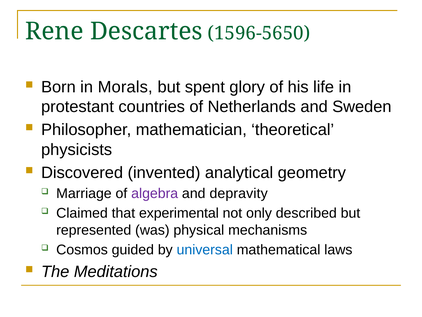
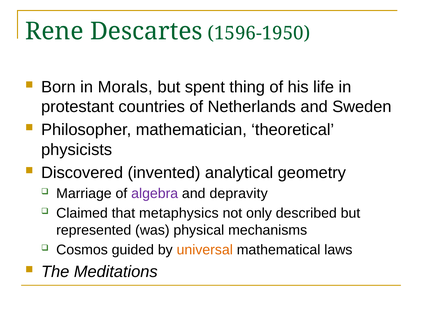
1596-5650: 1596-5650 -> 1596-1950 (259, 33)
glory: glory -> thing (247, 87)
experimental: experimental -> metaphysics (179, 213)
universal colour: blue -> orange (205, 250)
